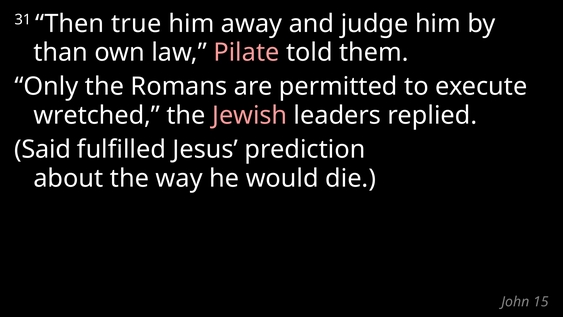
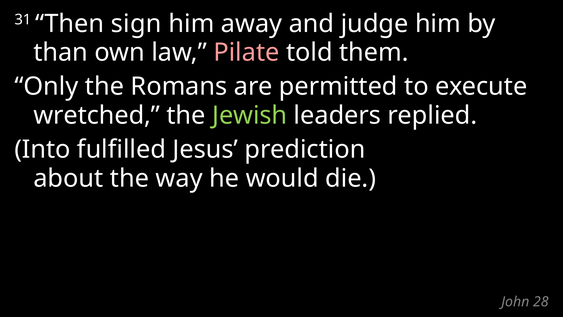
true: true -> sign (136, 24)
Jewish colour: pink -> light green (250, 115)
Said: Said -> Into (42, 149)
15: 15 -> 28 (541, 302)
